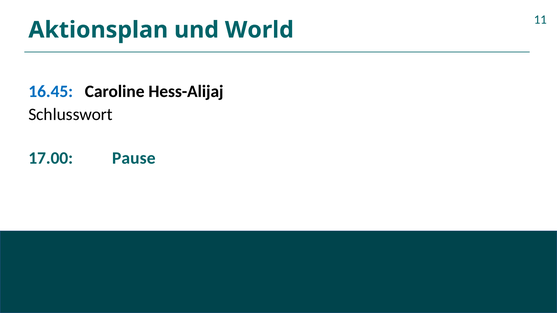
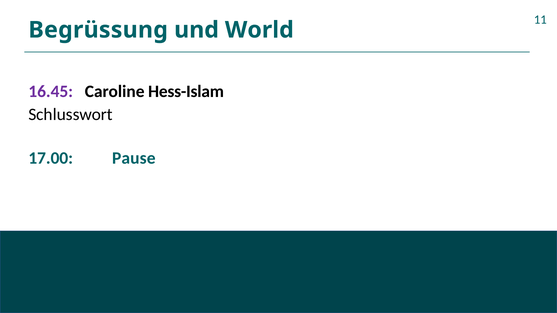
Aktionsplan: Aktionsplan -> Begrüssung (98, 30)
16.45 colour: blue -> purple (51, 92)
Hess-Alijaj: Hess-Alijaj -> Hess-Islam (186, 92)
